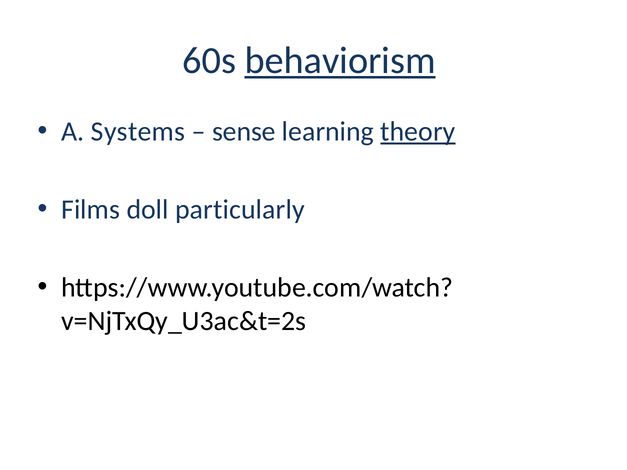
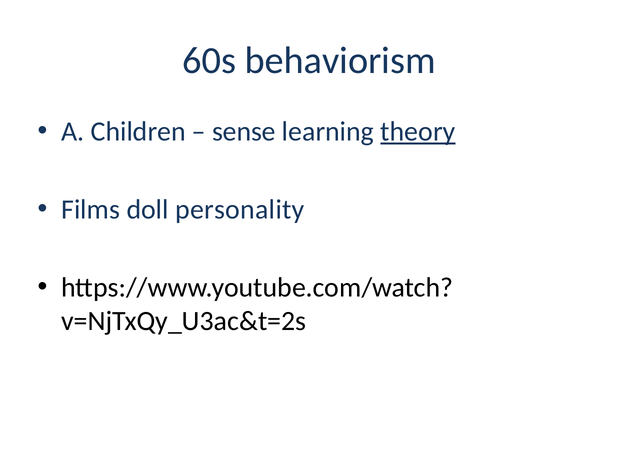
behaviorism underline: present -> none (340, 61)
Systems: Systems -> Children (138, 132)
particularly: particularly -> personality (240, 210)
